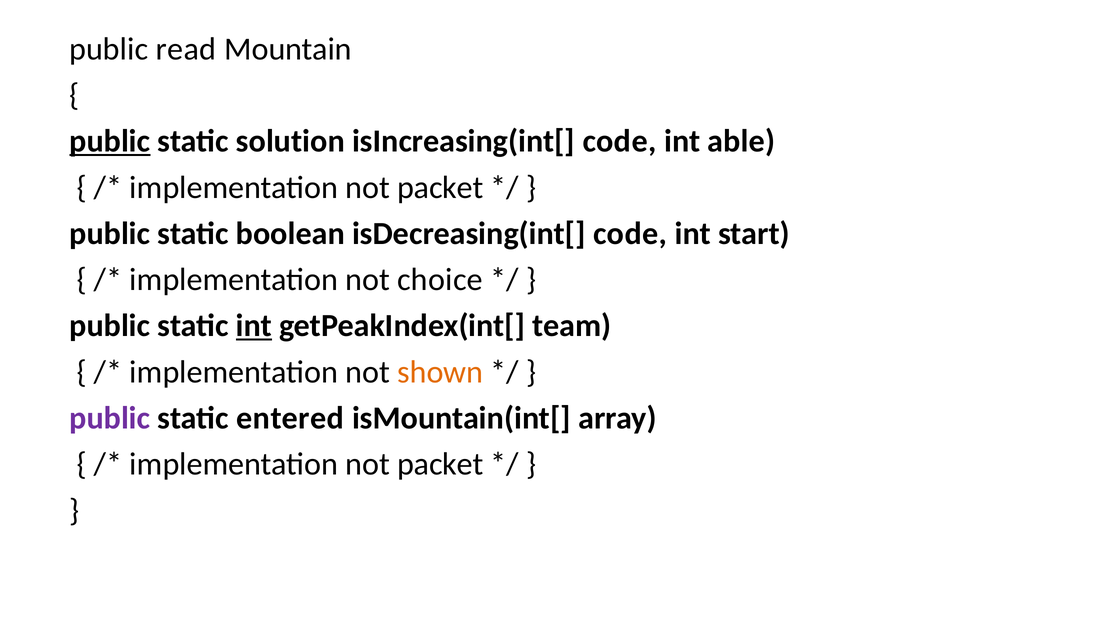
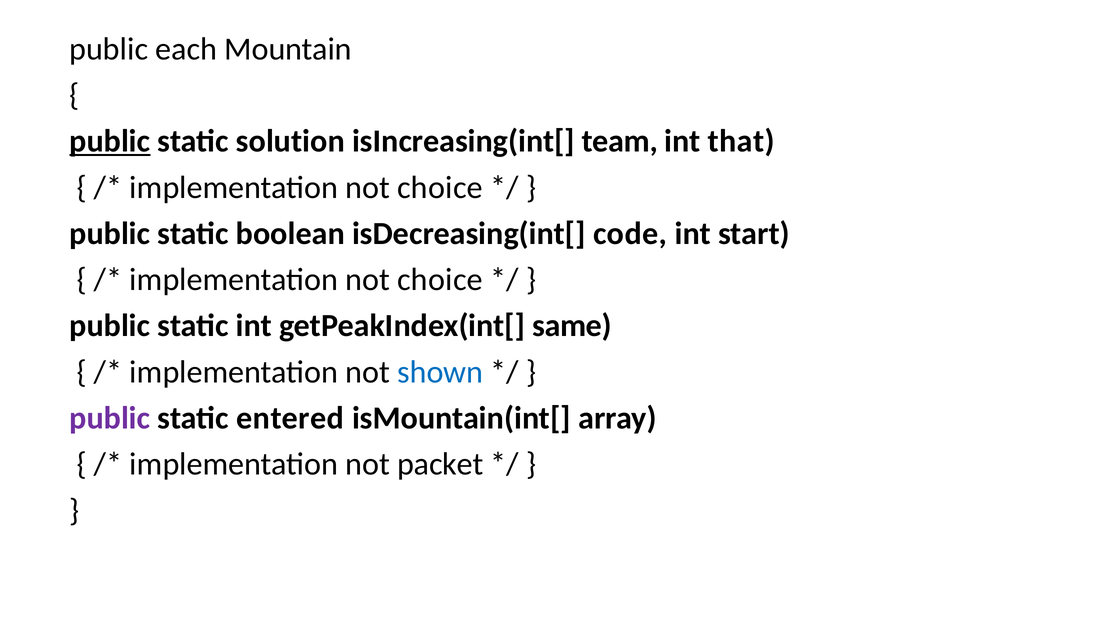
read: read -> each (186, 49)
isIncreasing(int[ code: code -> team (620, 141)
able: able -> that (741, 141)
packet: packet -> choice (440, 188)
int underline: present -> none (254, 326)
team: team -> same (572, 326)
shown colour: orange -> blue (440, 372)
